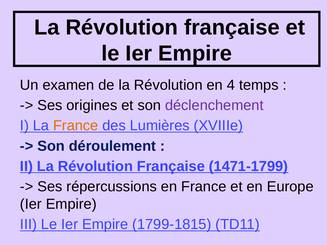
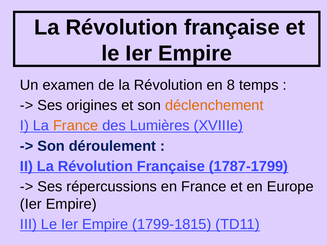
4: 4 -> 8 (231, 85)
déclenchement colour: purple -> orange (214, 105)
1471-1799: 1471-1799 -> 1787-1799 (248, 166)
